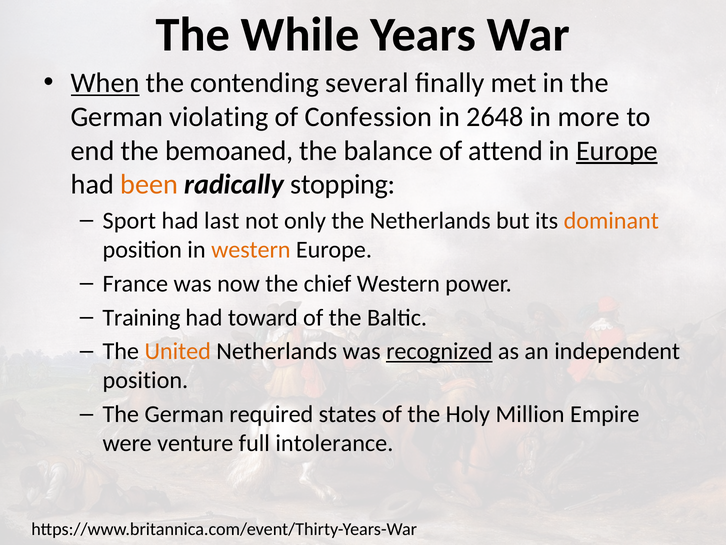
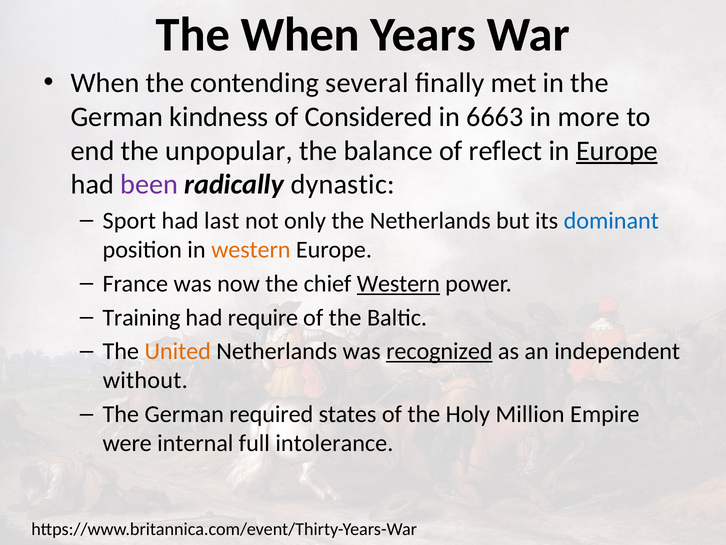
The While: While -> When (300, 35)
When underline: present -> none (105, 83)
violating: violating -> kindness (219, 117)
Confession: Confession -> Considered (369, 117)
2648: 2648 -> 6663 (495, 117)
bemoaned: bemoaned -> unpopular (229, 151)
attend: attend -> reflect (506, 151)
been colour: orange -> purple (149, 184)
stopping: stopping -> dynastic (343, 184)
dominant colour: orange -> blue (611, 220)
Western underline: none -> present (398, 283)
toward: toward -> require (263, 317)
position: position -> without (145, 380)
venture: venture -> internal (195, 443)
